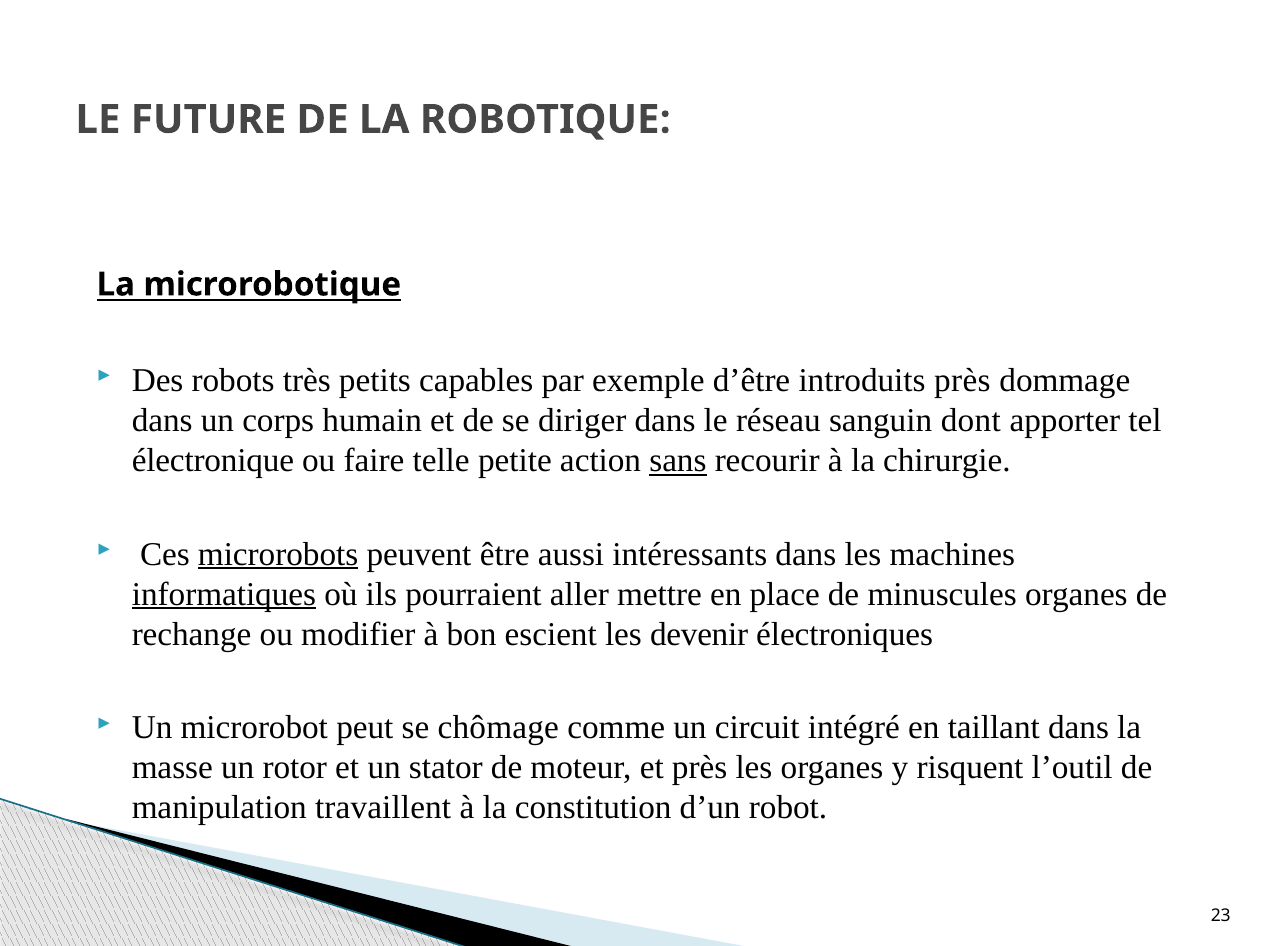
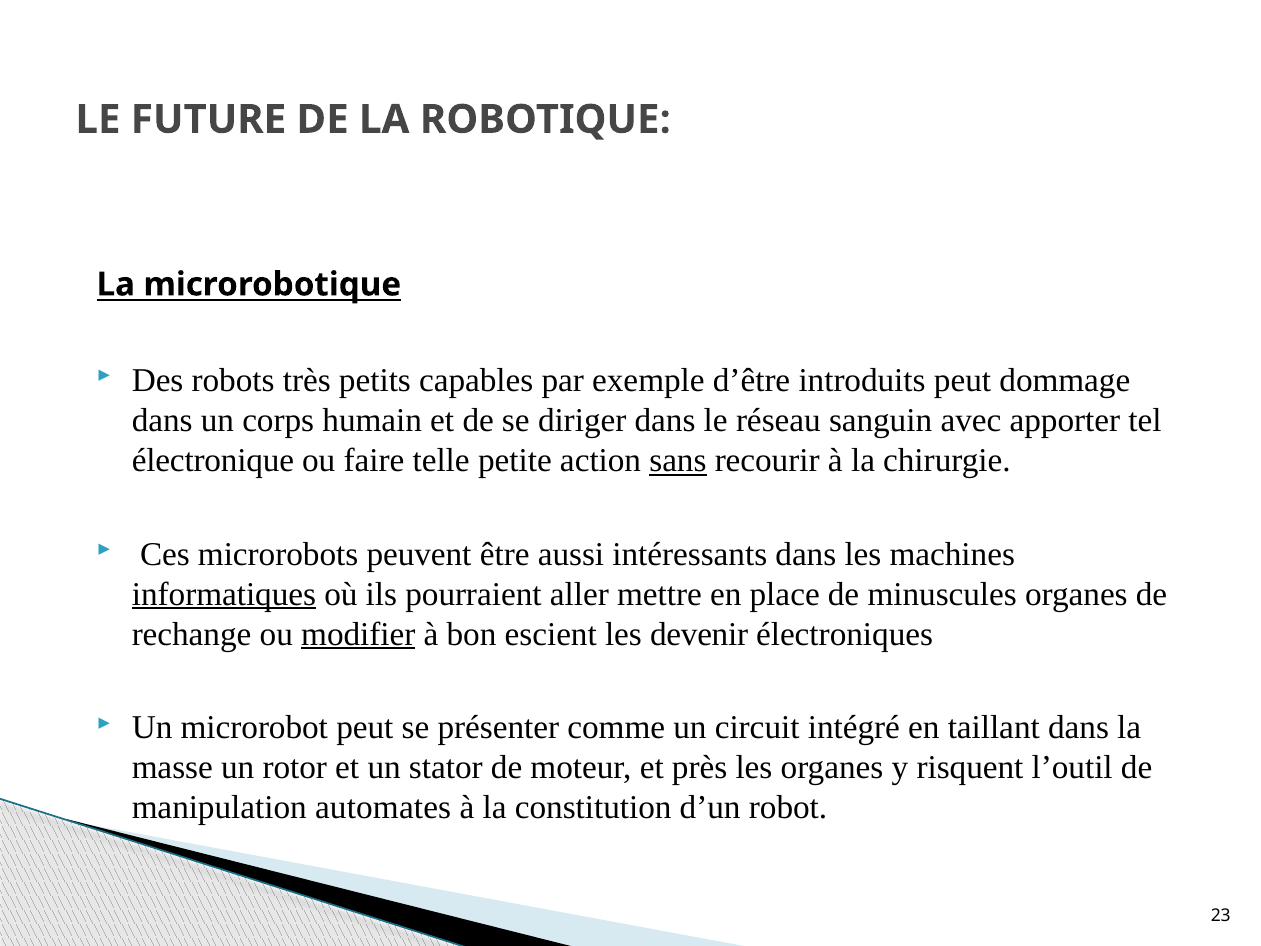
introduits près: près -> peut (963, 380)
dont: dont -> avec (971, 420)
microrobots underline: present -> none (278, 554)
modifier underline: none -> present (358, 634)
chômage: chômage -> présenter (498, 728)
travaillent: travaillent -> automates (383, 808)
